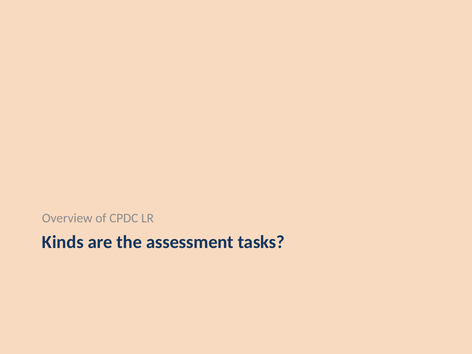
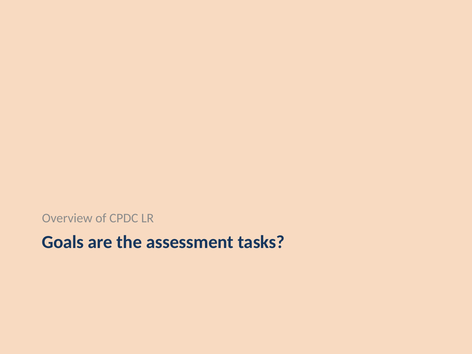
Kinds: Kinds -> Goals (63, 242)
